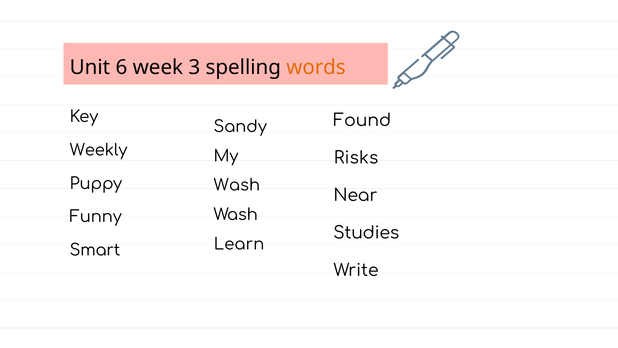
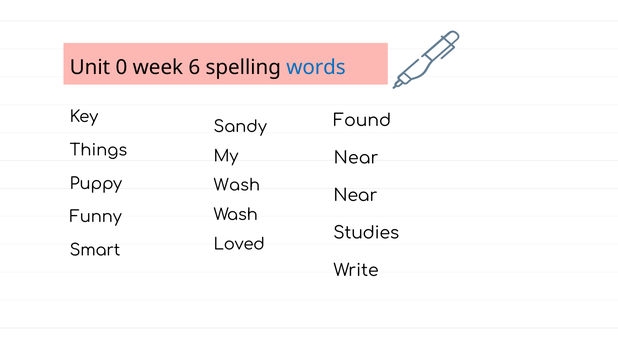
6: 6 -> 0 (121, 67)
3: 3 -> 6 (194, 67)
words colour: orange -> blue (316, 67)
Weekly: Weekly -> Things (98, 150)
Risks: Risks -> Near (356, 158)
Learn: Learn -> Loved (239, 244)
